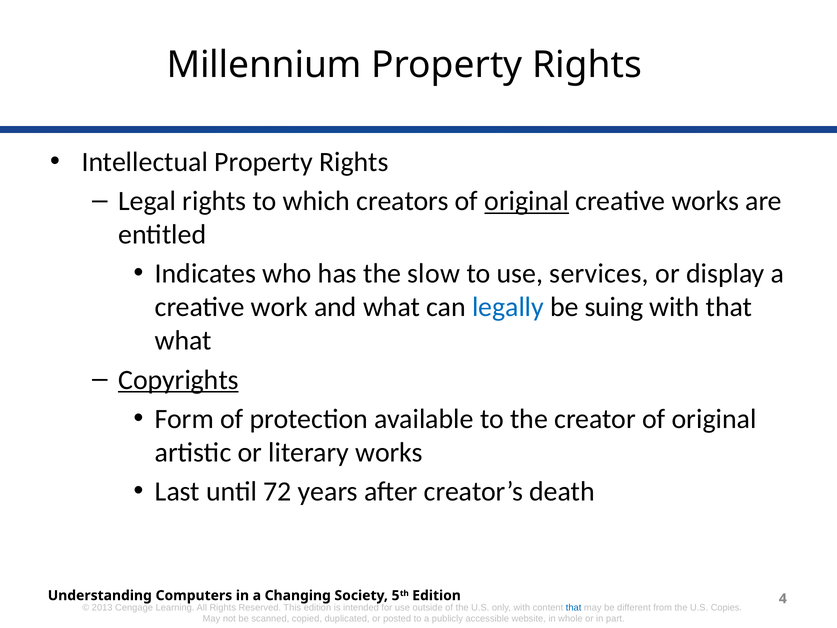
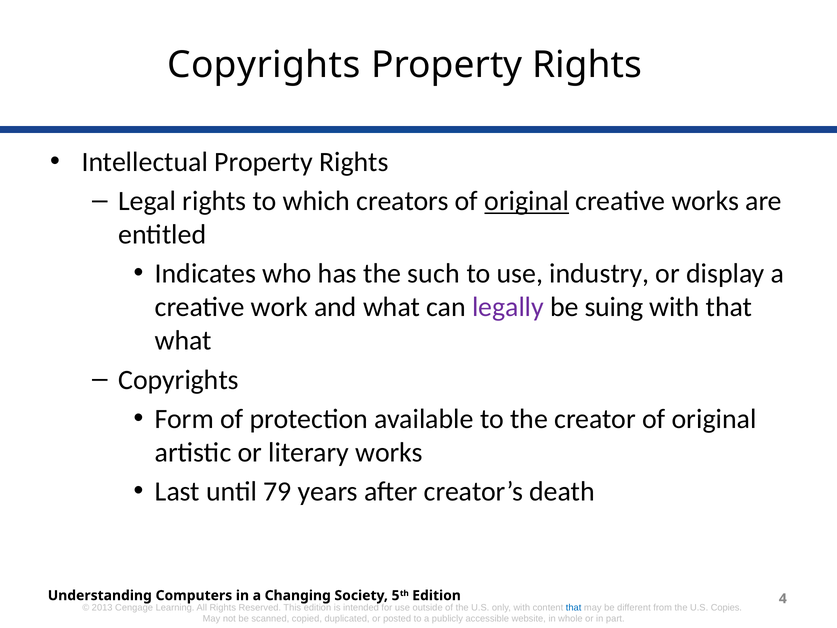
Millennium: Millennium -> Copyrights (264, 65)
slow: slow -> such (434, 274)
services: services -> industry (599, 274)
legally colour: blue -> purple (508, 307)
Copyrights underline: present -> none (179, 380)
72: 72 -> 79 (277, 491)
